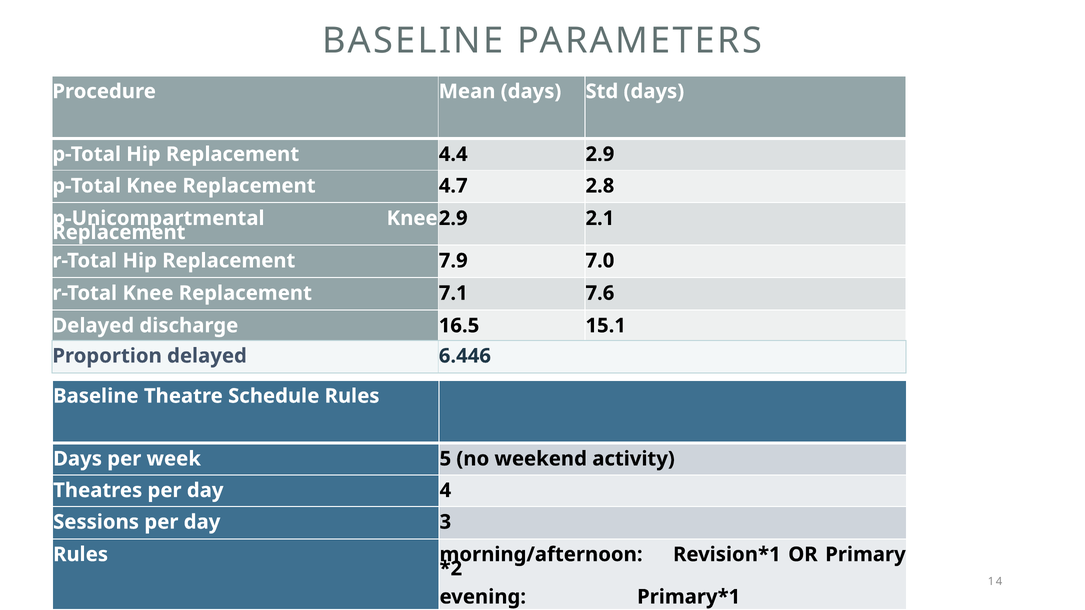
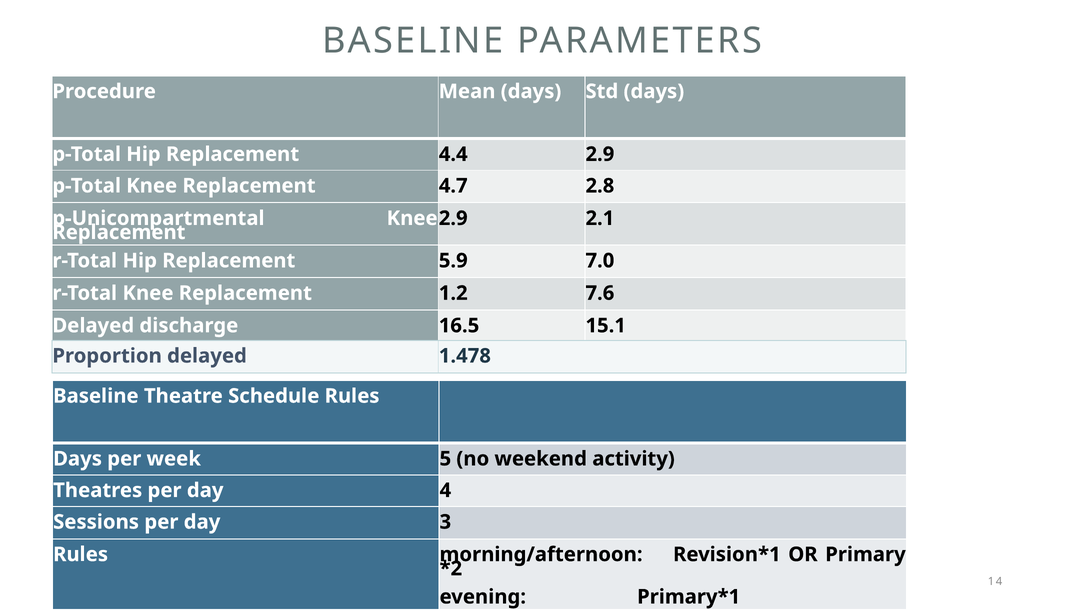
7.9: 7.9 -> 5.9 (453, 261)
7.1: 7.1 -> 1.2 (453, 293)
6.446: 6.446 -> 1.478 (465, 356)
